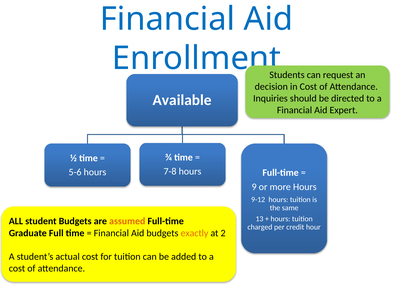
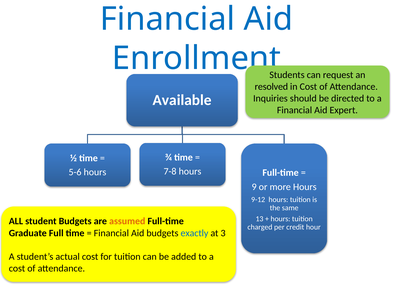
decision: decision -> resolved (271, 86)
exactly colour: orange -> blue (194, 233)
2: 2 -> 3 (223, 233)
